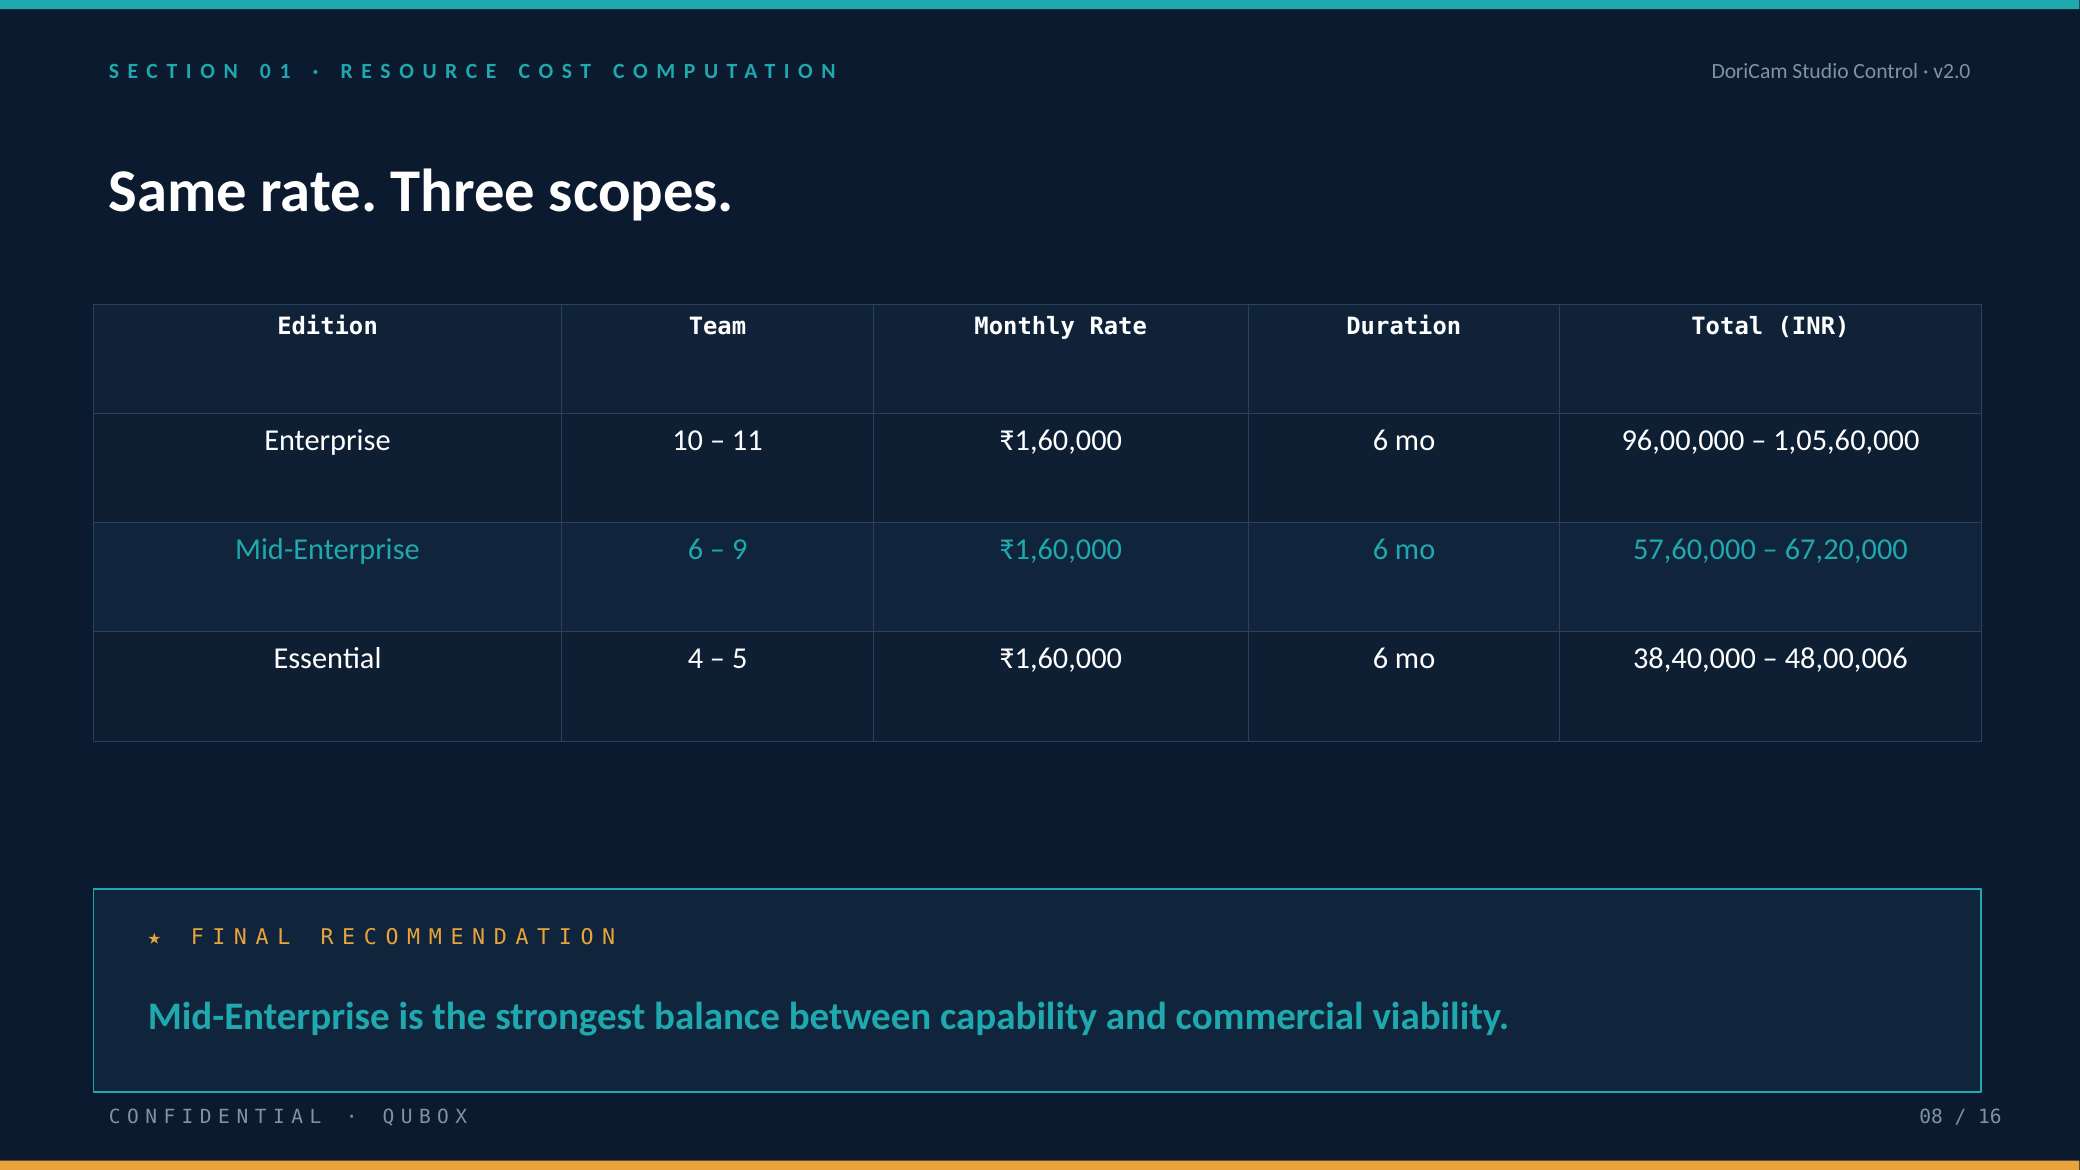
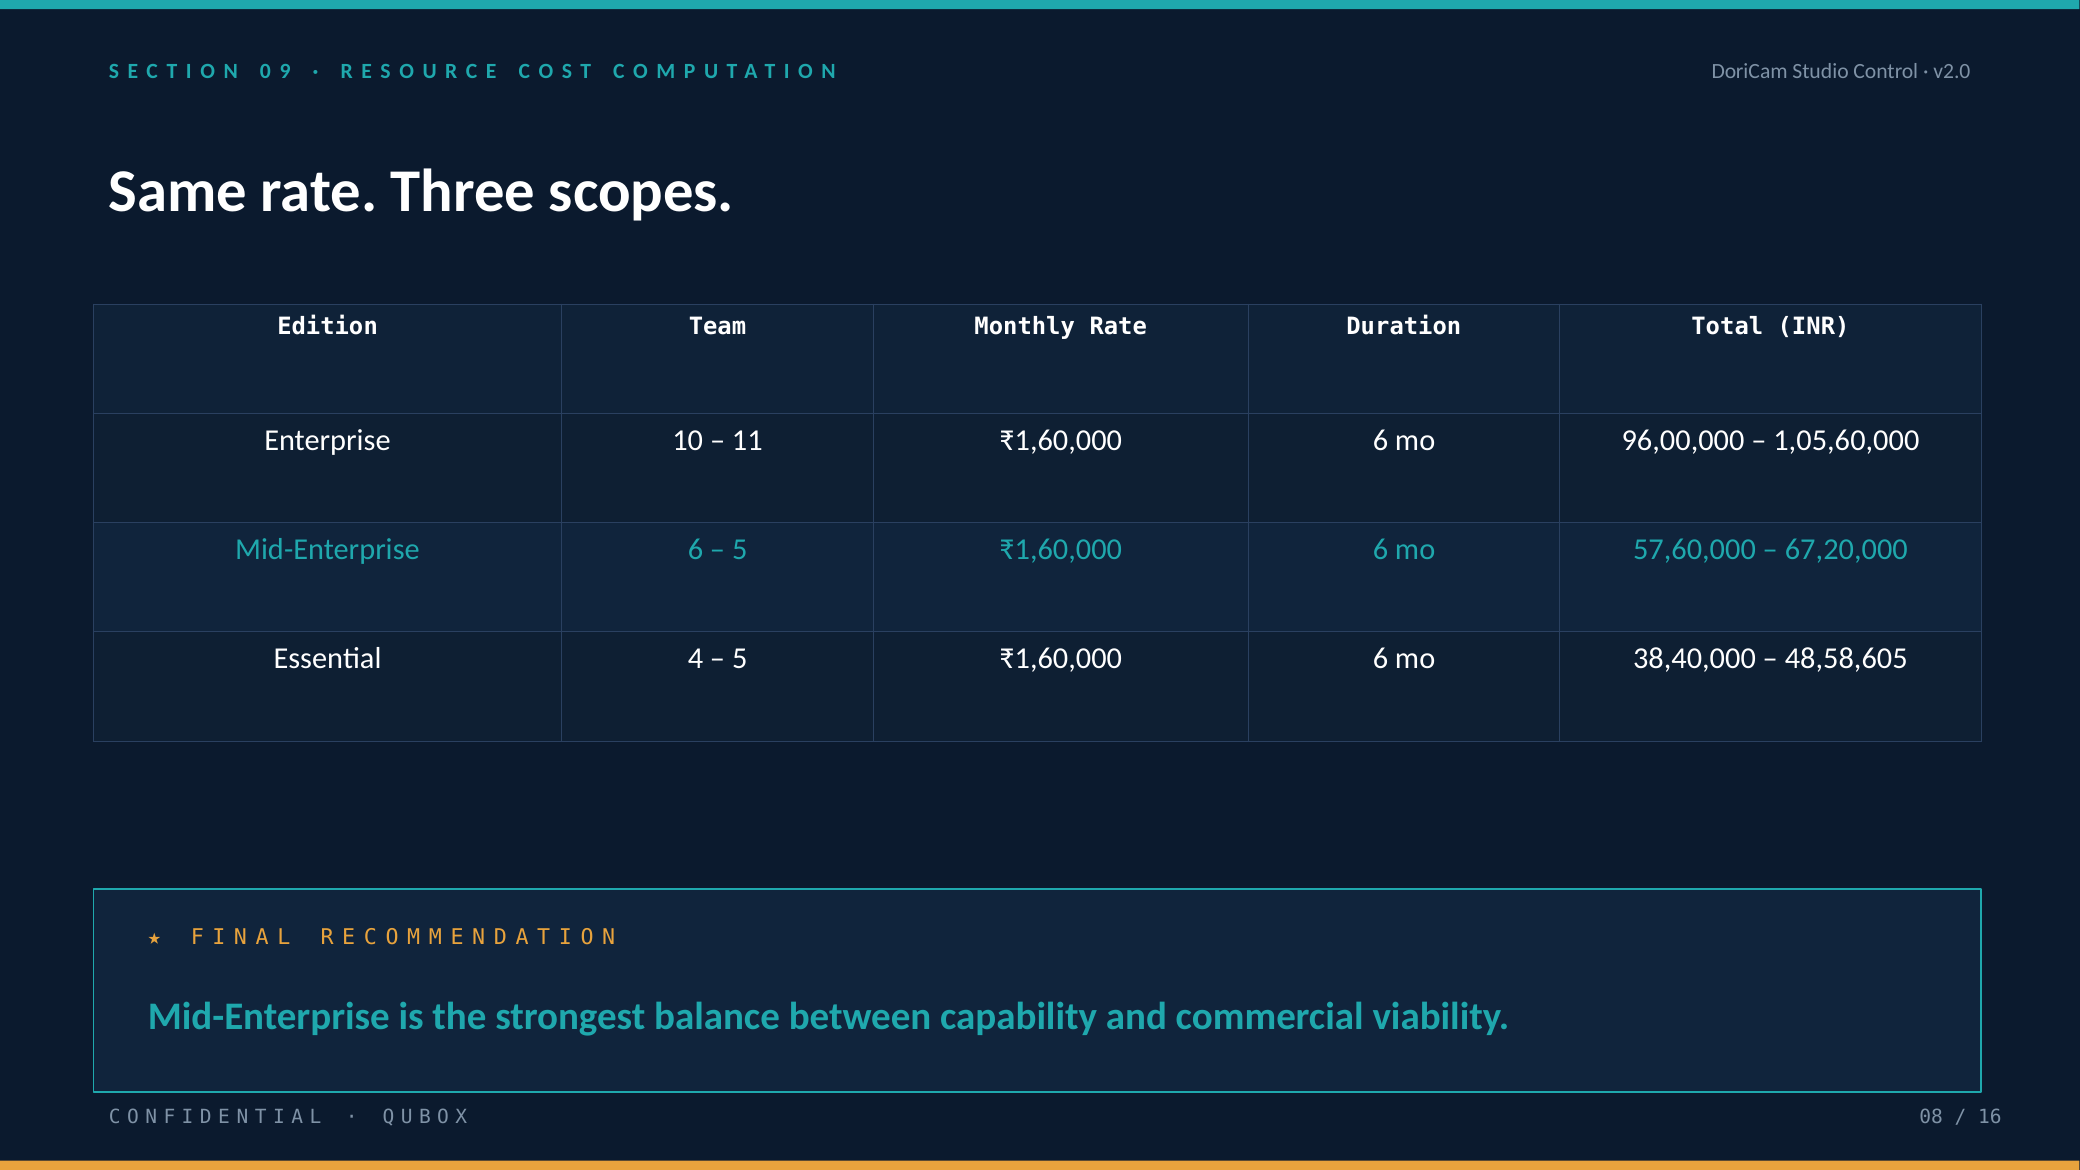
1: 1 -> 9 (285, 72)
9: 9 -> 5 (740, 549)
48,00,006: 48,00,006 -> 48,58,605 (1846, 658)
